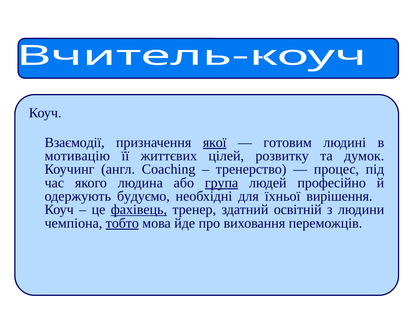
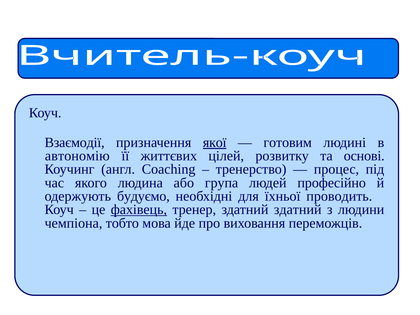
мотивацію: мотивацію -> автономію (77, 156)
думок: думок -> основі (364, 156)
група underline: present -> none (222, 183)
вирішення: вирішення -> проводить (339, 196)
здатний освітній: освітній -> здатний (298, 210)
тобто underline: present -> none (122, 223)
